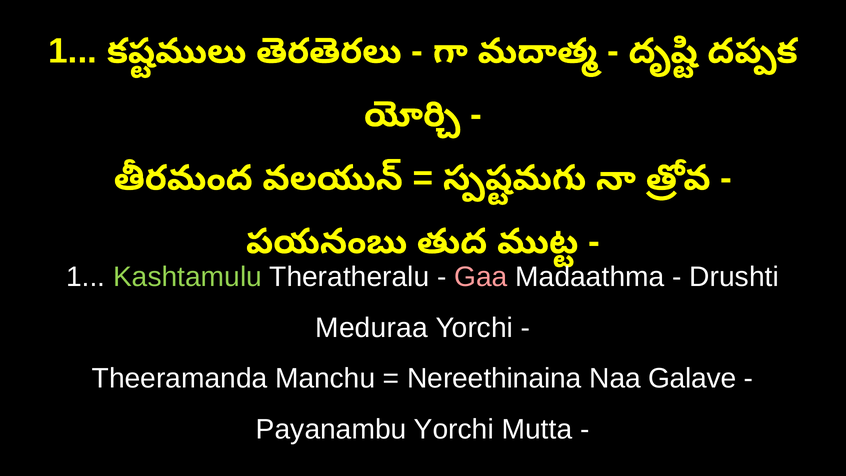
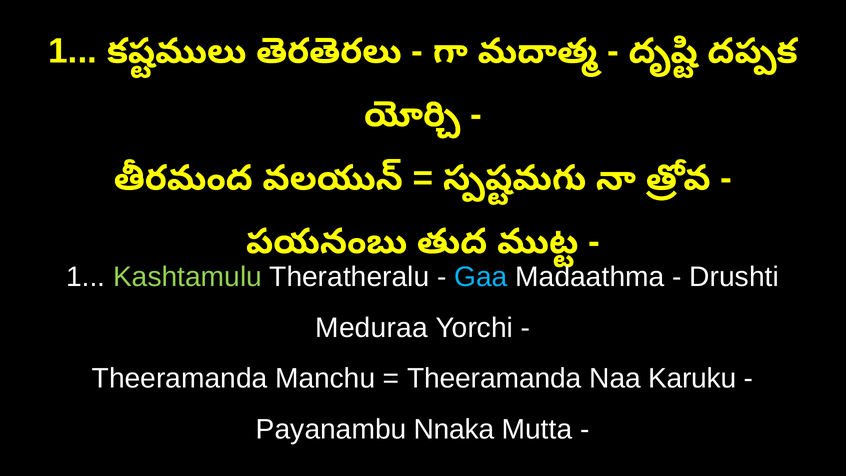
Gaa colour: pink -> light blue (481, 277)
Nereethinaina: Nereethinaina -> Theeramanda (494, 378)
Galave: Galave -> Karuku (692, 378)
Payanambu Yorchi: Yorchi -> Nnaka (454, 429)
